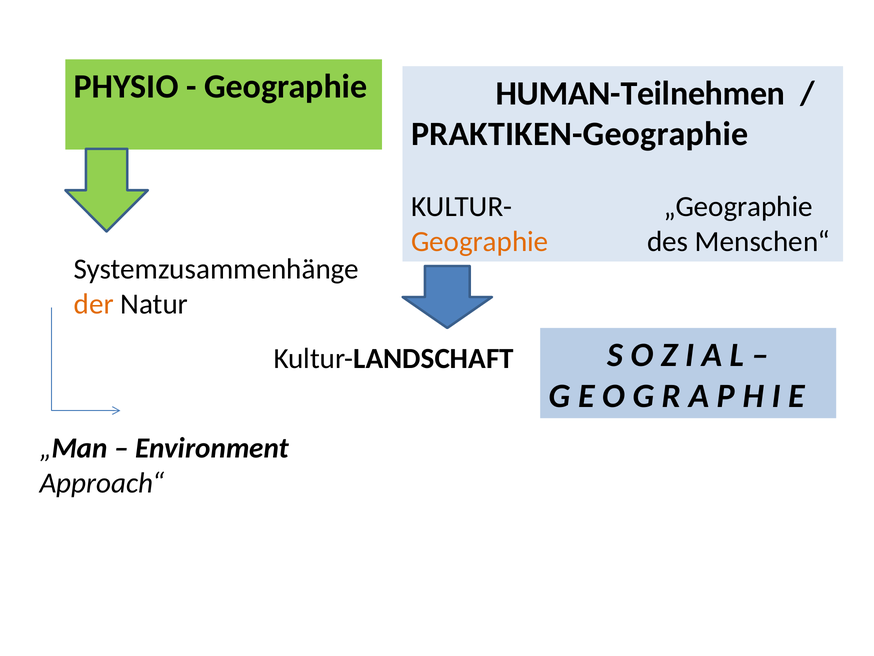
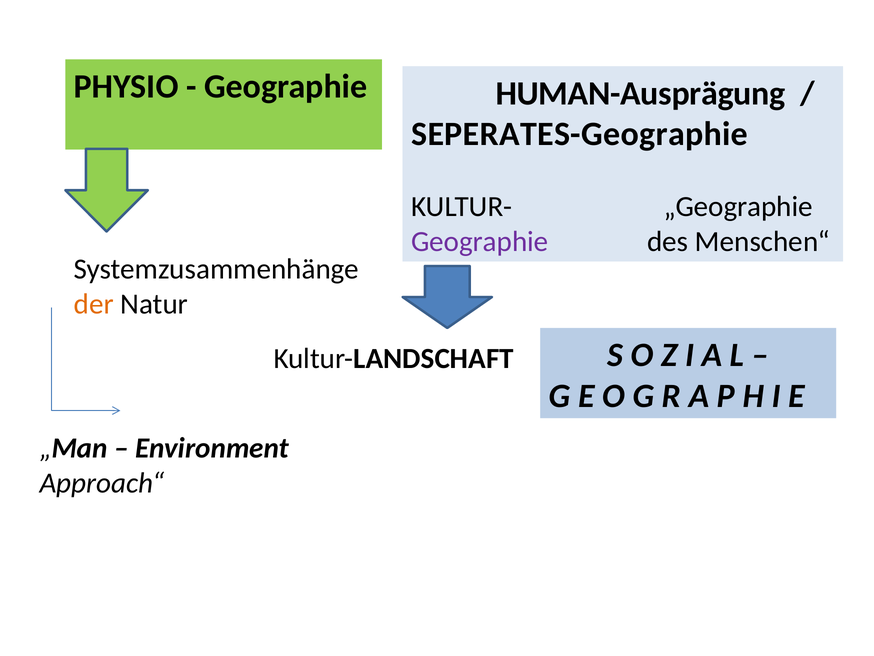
HUMAN-Teilnehmen: HUMAN-Teilnehmen -> HUMAN-Ausprägung (640, 93)
PRAKTIKEN-Geographie: PRAKTIKEN-Geographie -> SEPERATES-Geographie (580, 134)
Geographie colour: orange -> purple (480, 242)
